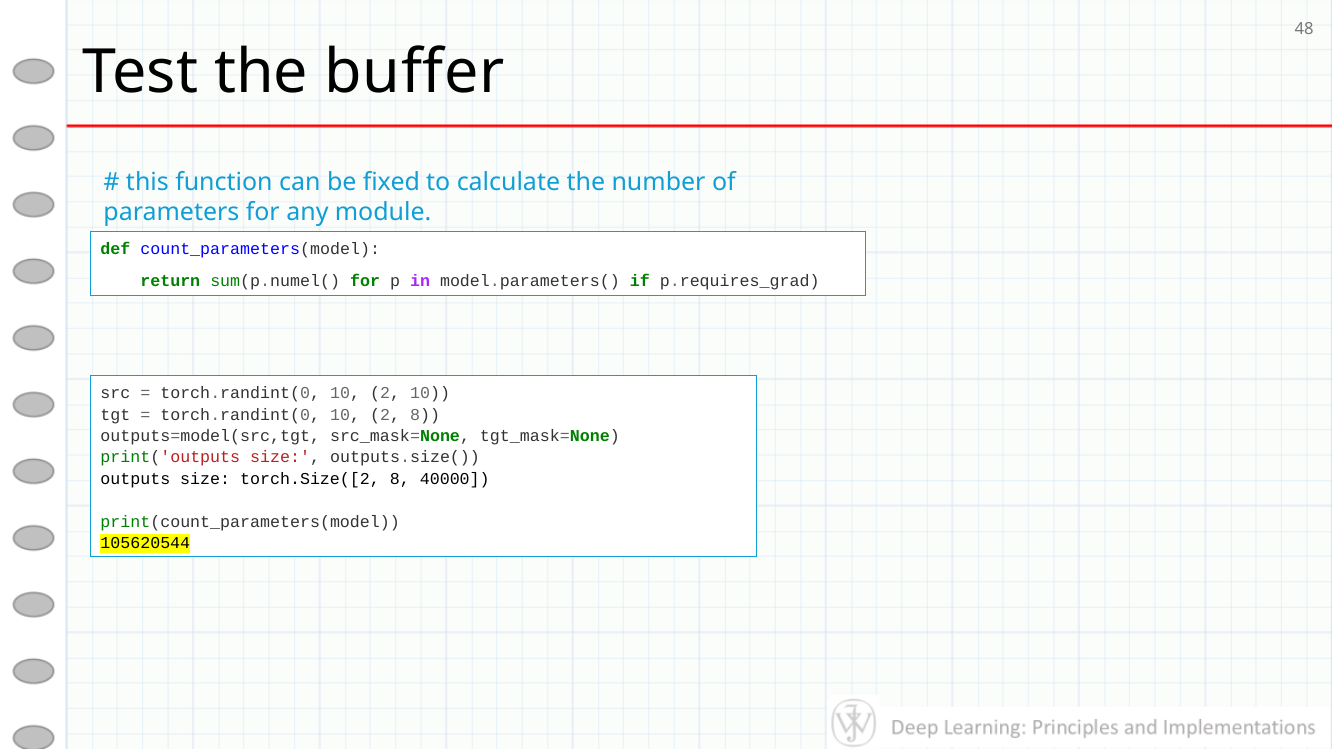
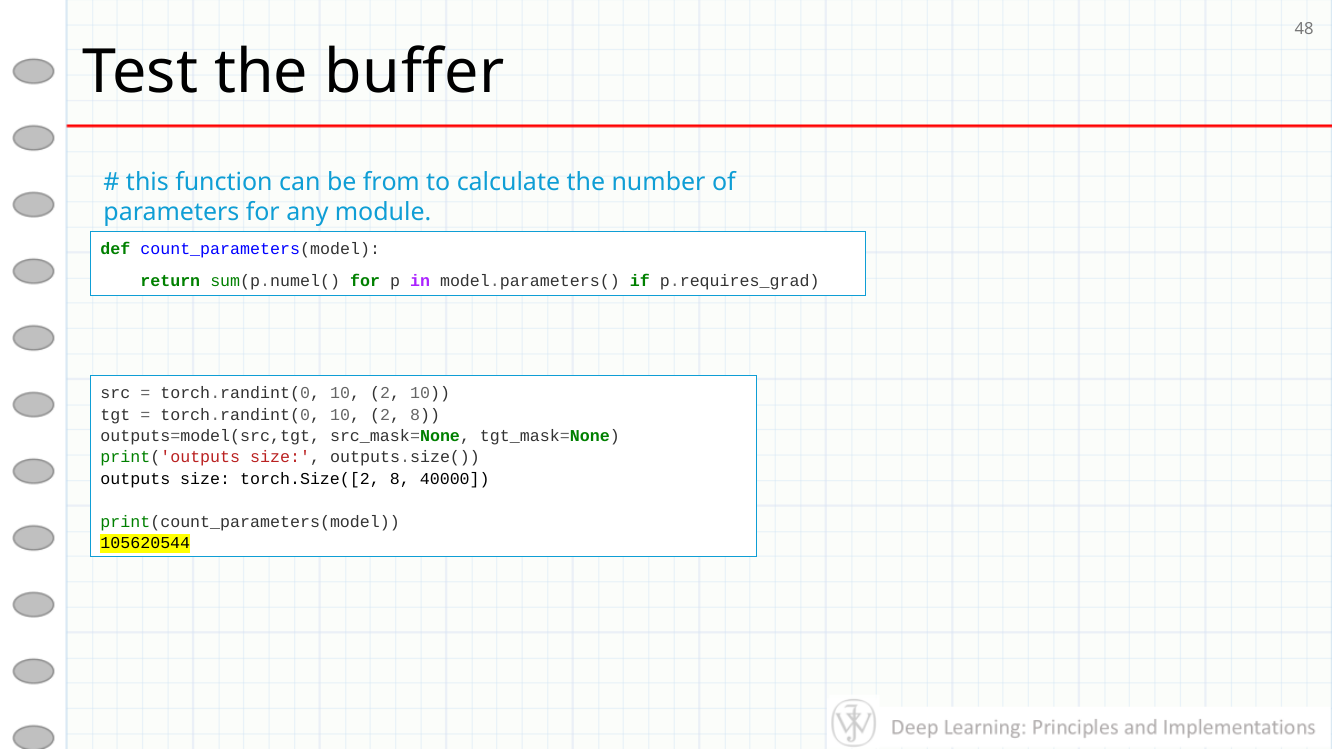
fixed: fixed -> from (391, 182)
